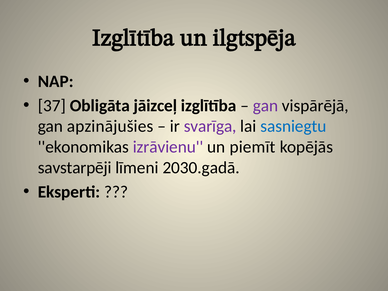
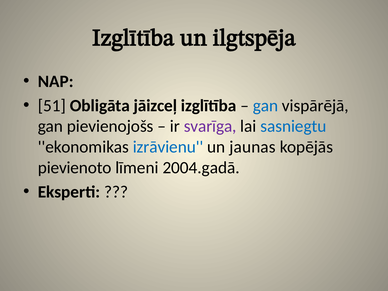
37: 37 -> 51 (52, 106)
gan colour: purple -> blue (265, 106)
apzinājušies: apzinājušies -> pievienojošs (110, 126)
izrāvienu colour: purple -> blue (168, 147)
piemīt: piemīt -> jaunas (252, 147)
savstarpēji: savstarpēji -> pievienoto (75, 168)
2030.gadā: 2030.gadā -> 2004.gadā (201, 168)
